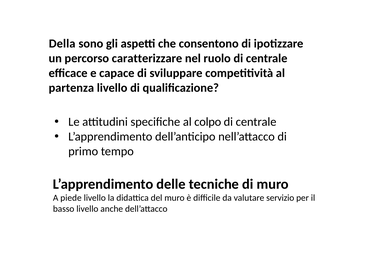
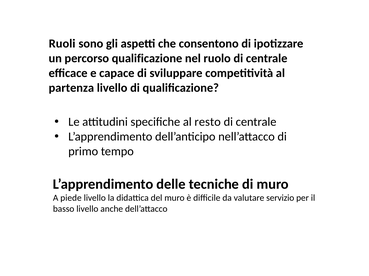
Della: Della -> Ruoli (62, 44)
percorso caratterizzare: caratterizzare -> qualificazione (147, 59)
colpo: colpo -> resto (208, 122)
